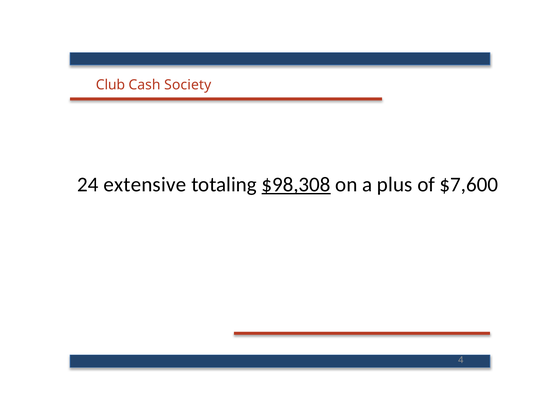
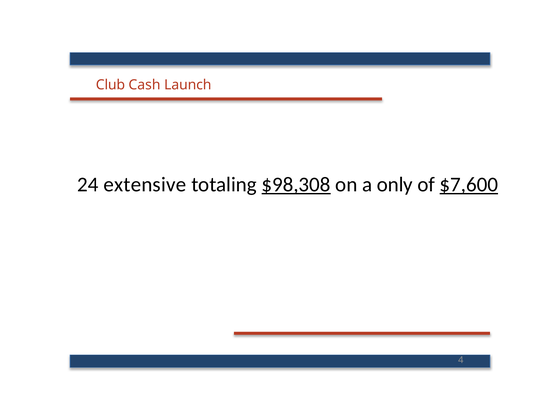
Society: Society -> Launch (188, 85)
plus: plus -> only (395, 185)
$7,600 underline: none -> present (469, 185)
